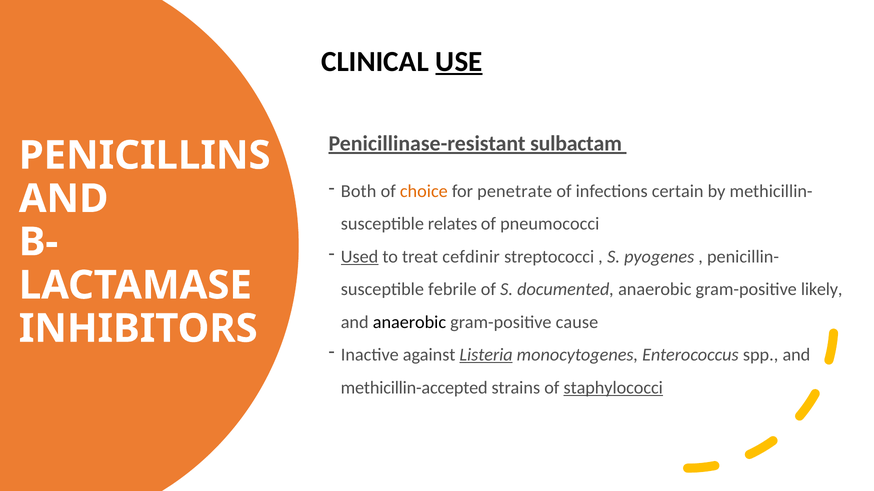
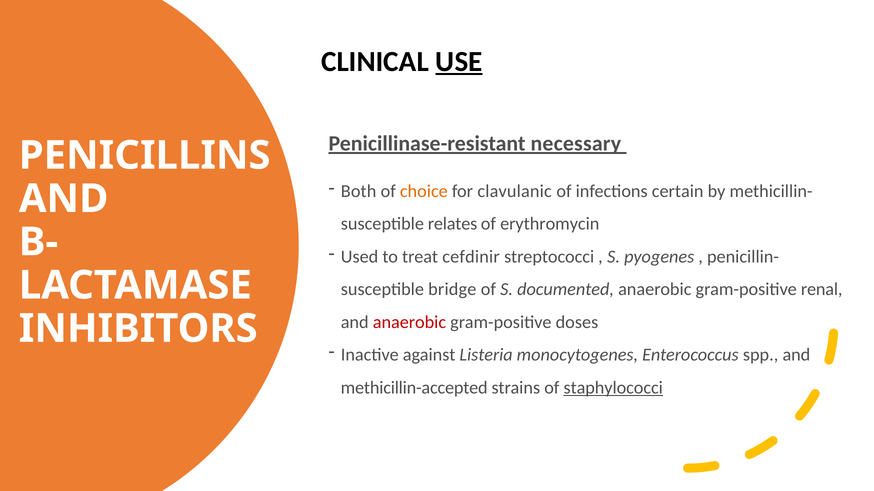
sulbactam: sulbactam -> necessary (576, 144)
penetrate: penetrate -> clavulanic (515, 191)
pneumococci: pneumococci -> erythromycin (550, 224)
Used underline: present -> none (360, 257)
febrile: febrile -> bridge (452, 290)
likely: likely -> renal (822, 290)
anaerobic colour: black -> red (409, 322)
cause: cause -> doses (577, 322)
Listeria underline: present -> none (486, 355)
